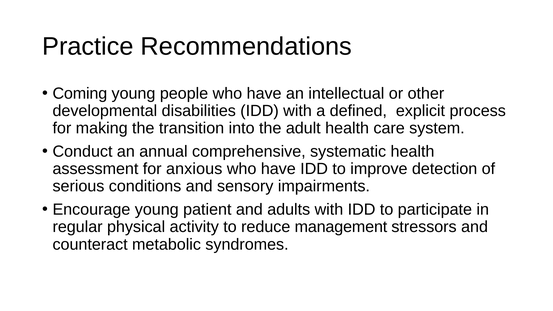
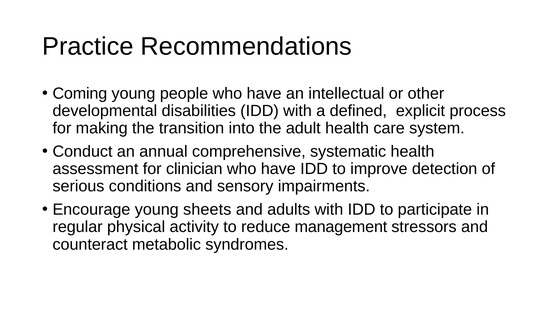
anxious: anxious -> clinician (194, 169)
patient: patient -> sheets (207, 210)
